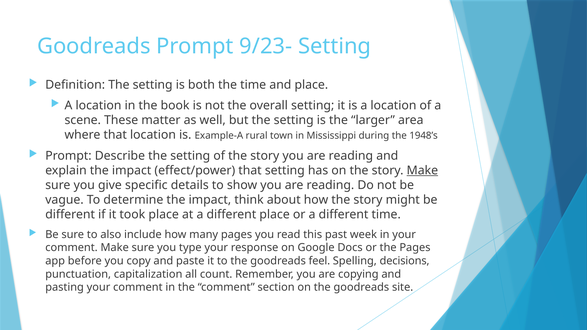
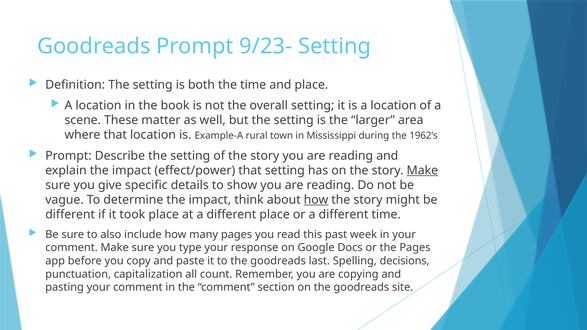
1948’s: 1948’s -> 1962’s (424, 136)
how underline: none -> present (316, 200)
feel: feel -> last (319, 261)
